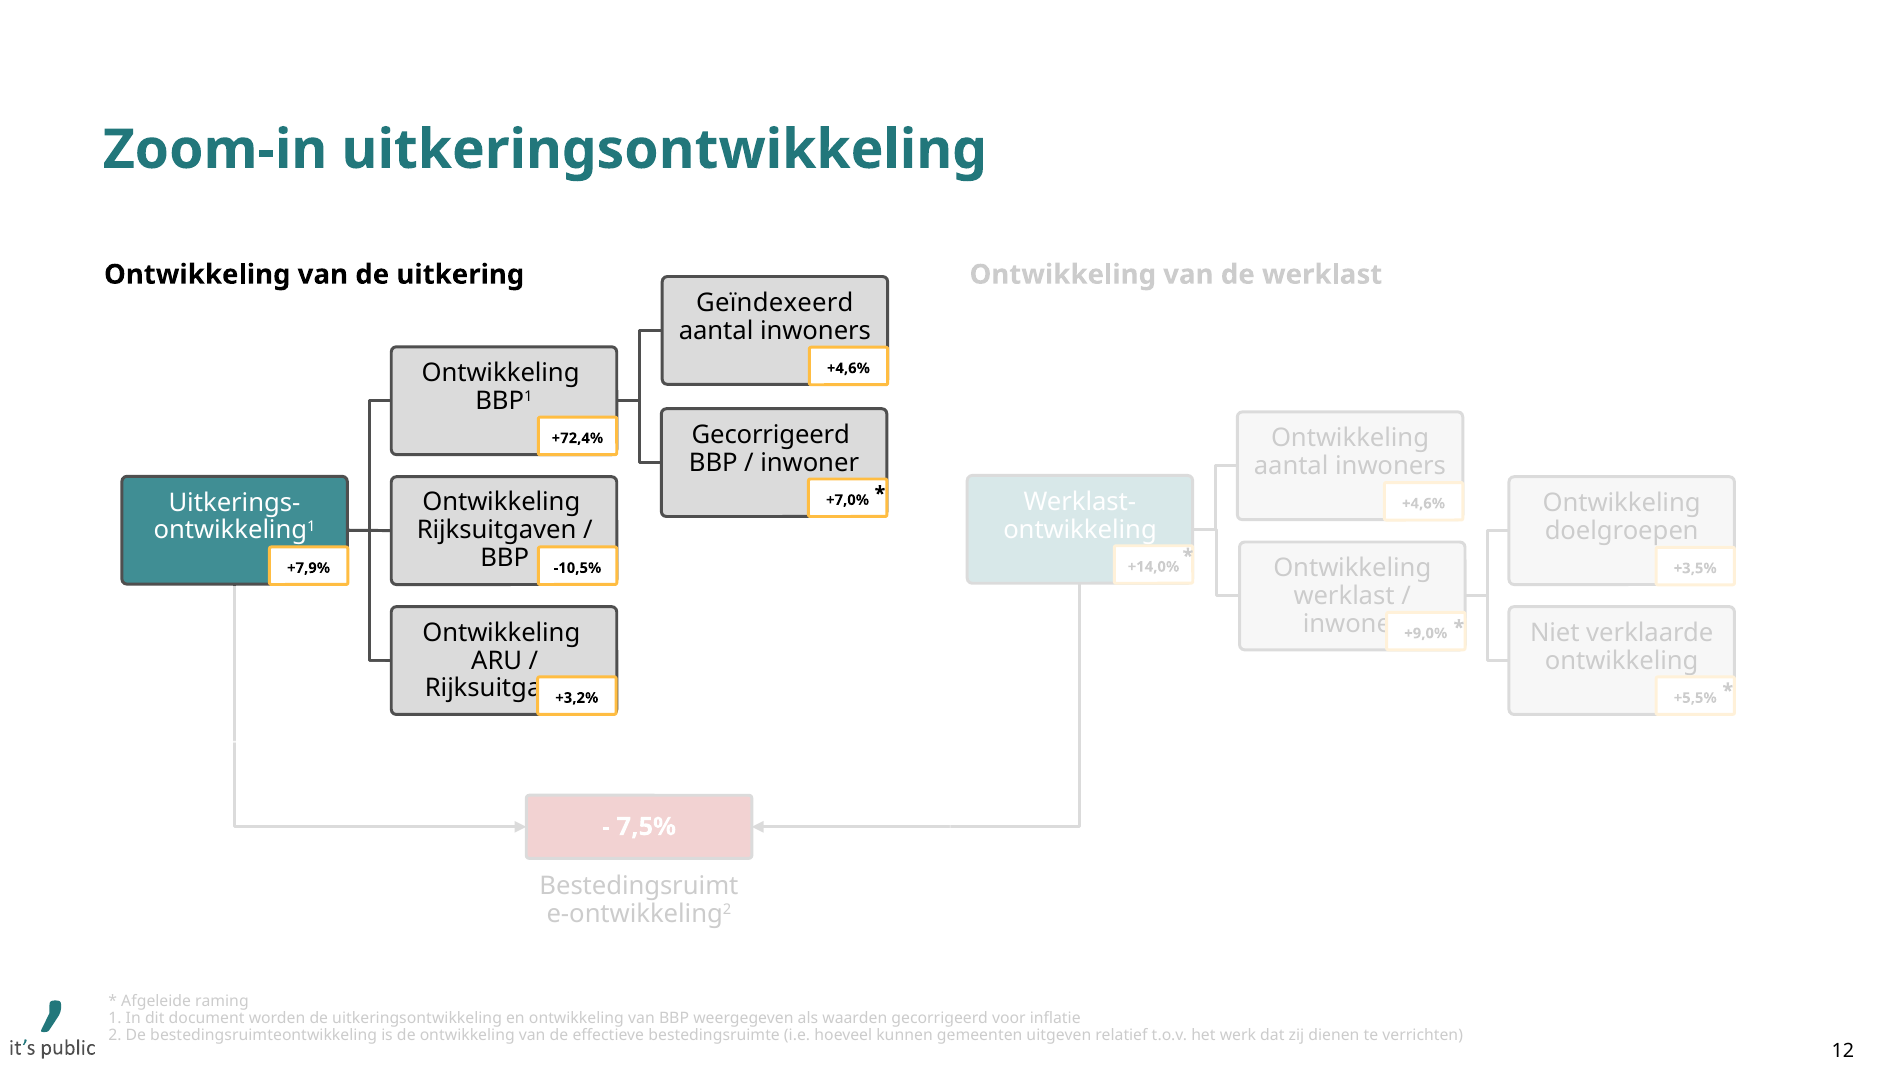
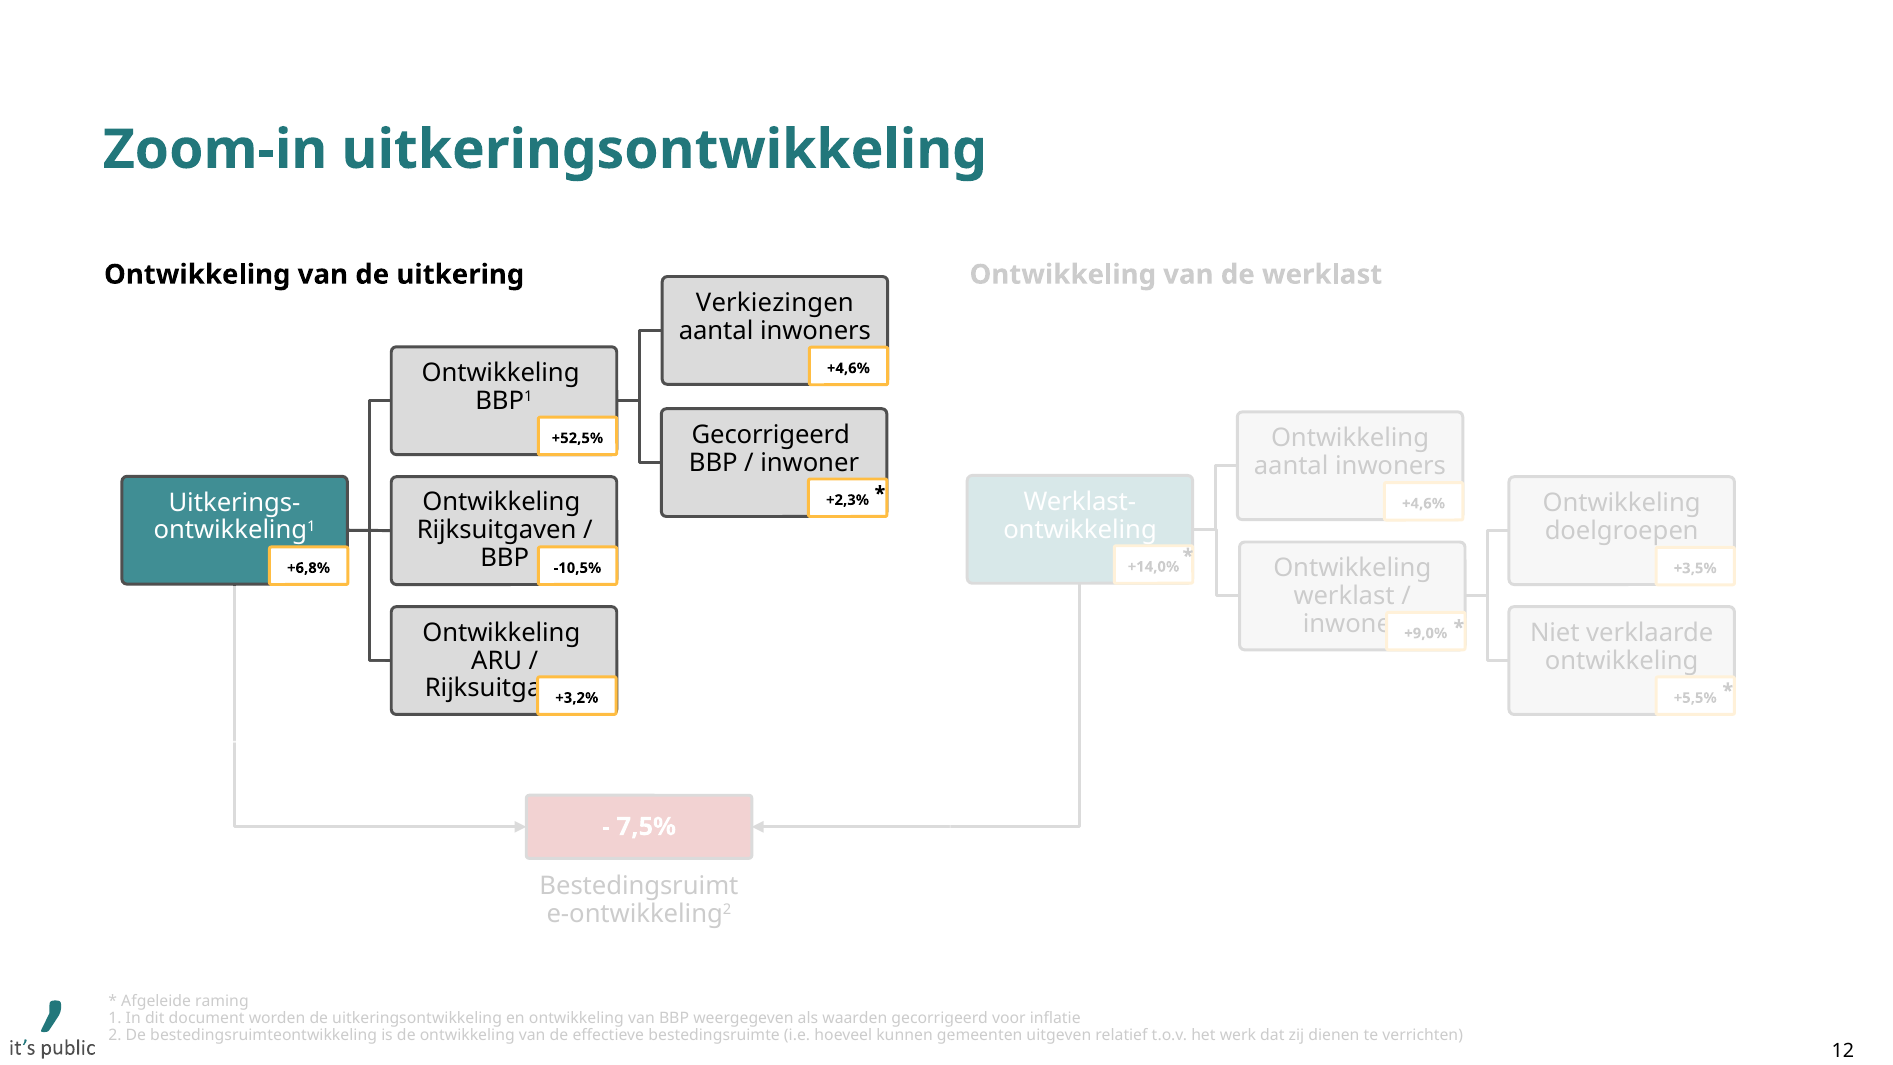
Geïndexeerd: Geïndexeerd -> Verkiezingen (775, 303)
+72,4%: +72,4% -> +52,5% (577, 438)
+7,0%: +7,0% -> +2,3% (848, 500)
+7,9%: +7,9% -> +6,8% (309, 568)
